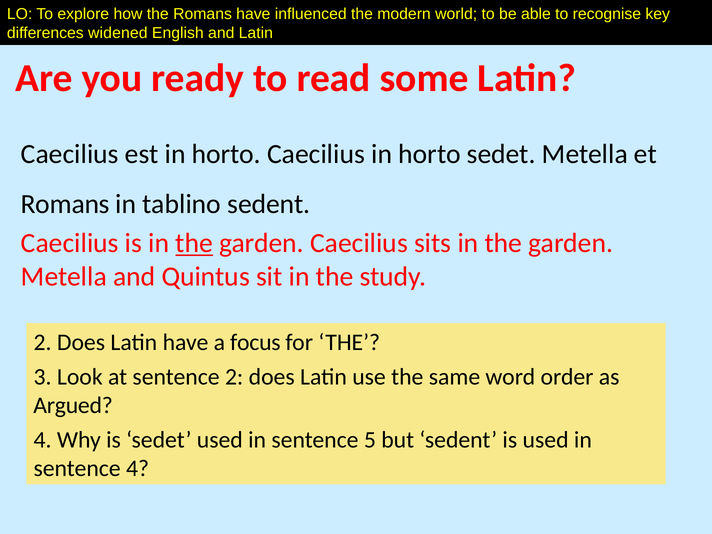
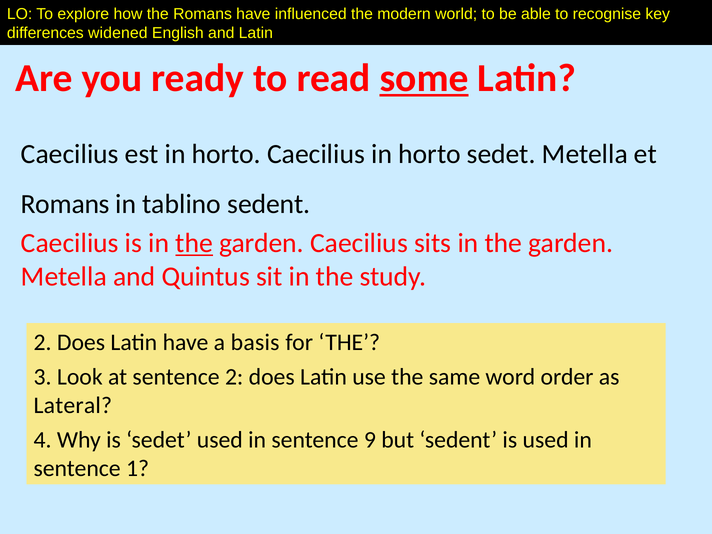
some underline: none -> present (424, 78)
focus: focus -> basis (255, 343)
Argued: Argued -> Lateral (73, 405)
5: 5 -> 9 (370, 440)
sentence 4: 4 -> 1 (138, 468)
